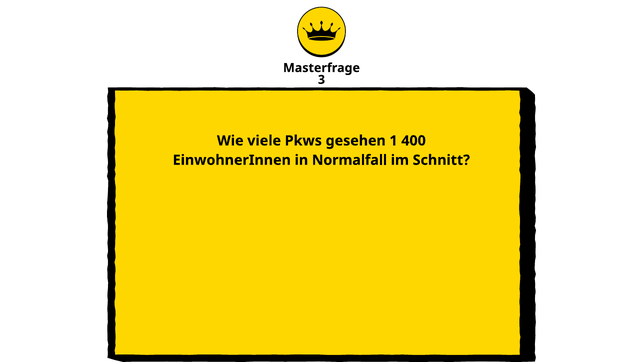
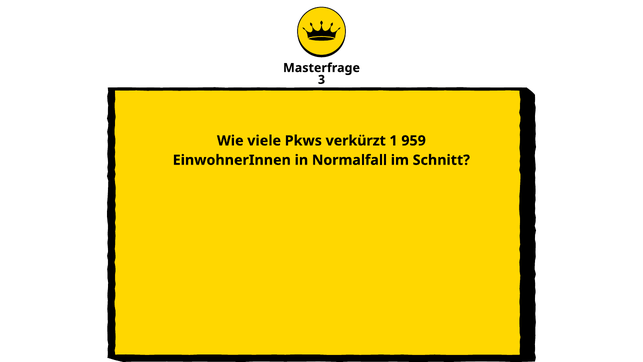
gesehen: gesehen -> verkürzt (356, 141)
400: 400 -> 959 (414, 141)
